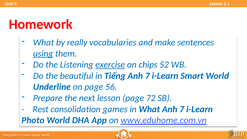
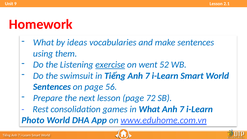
really: really -> ideas (77, 42)
using underline: present -> none (43, 54)
chips: chips -> went (148, 65)
beautiful: beautiful -> swimsuit (77, 76)
Underline: Underline -> Sentences (52, 87)
